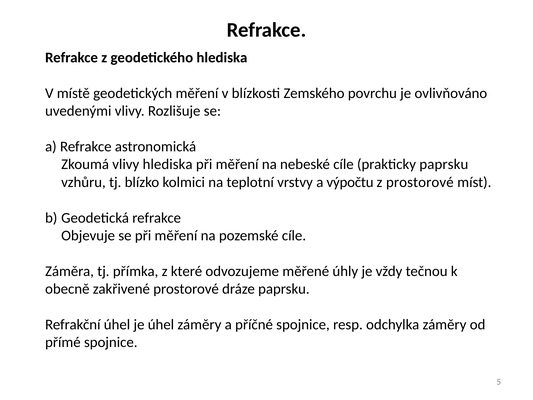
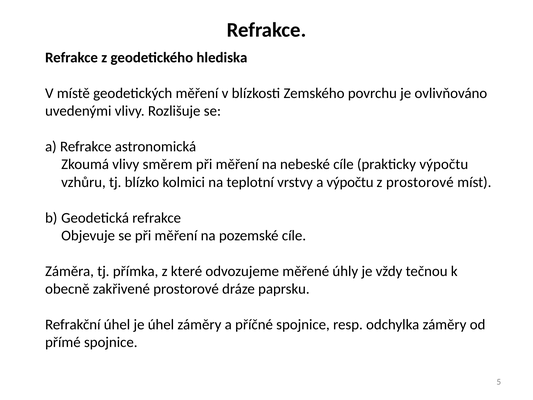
vlivy hlediska: hlediska -> směrem (168, 164)
prakticky paprsku: paprsku -> výpočtu (444, 164)
